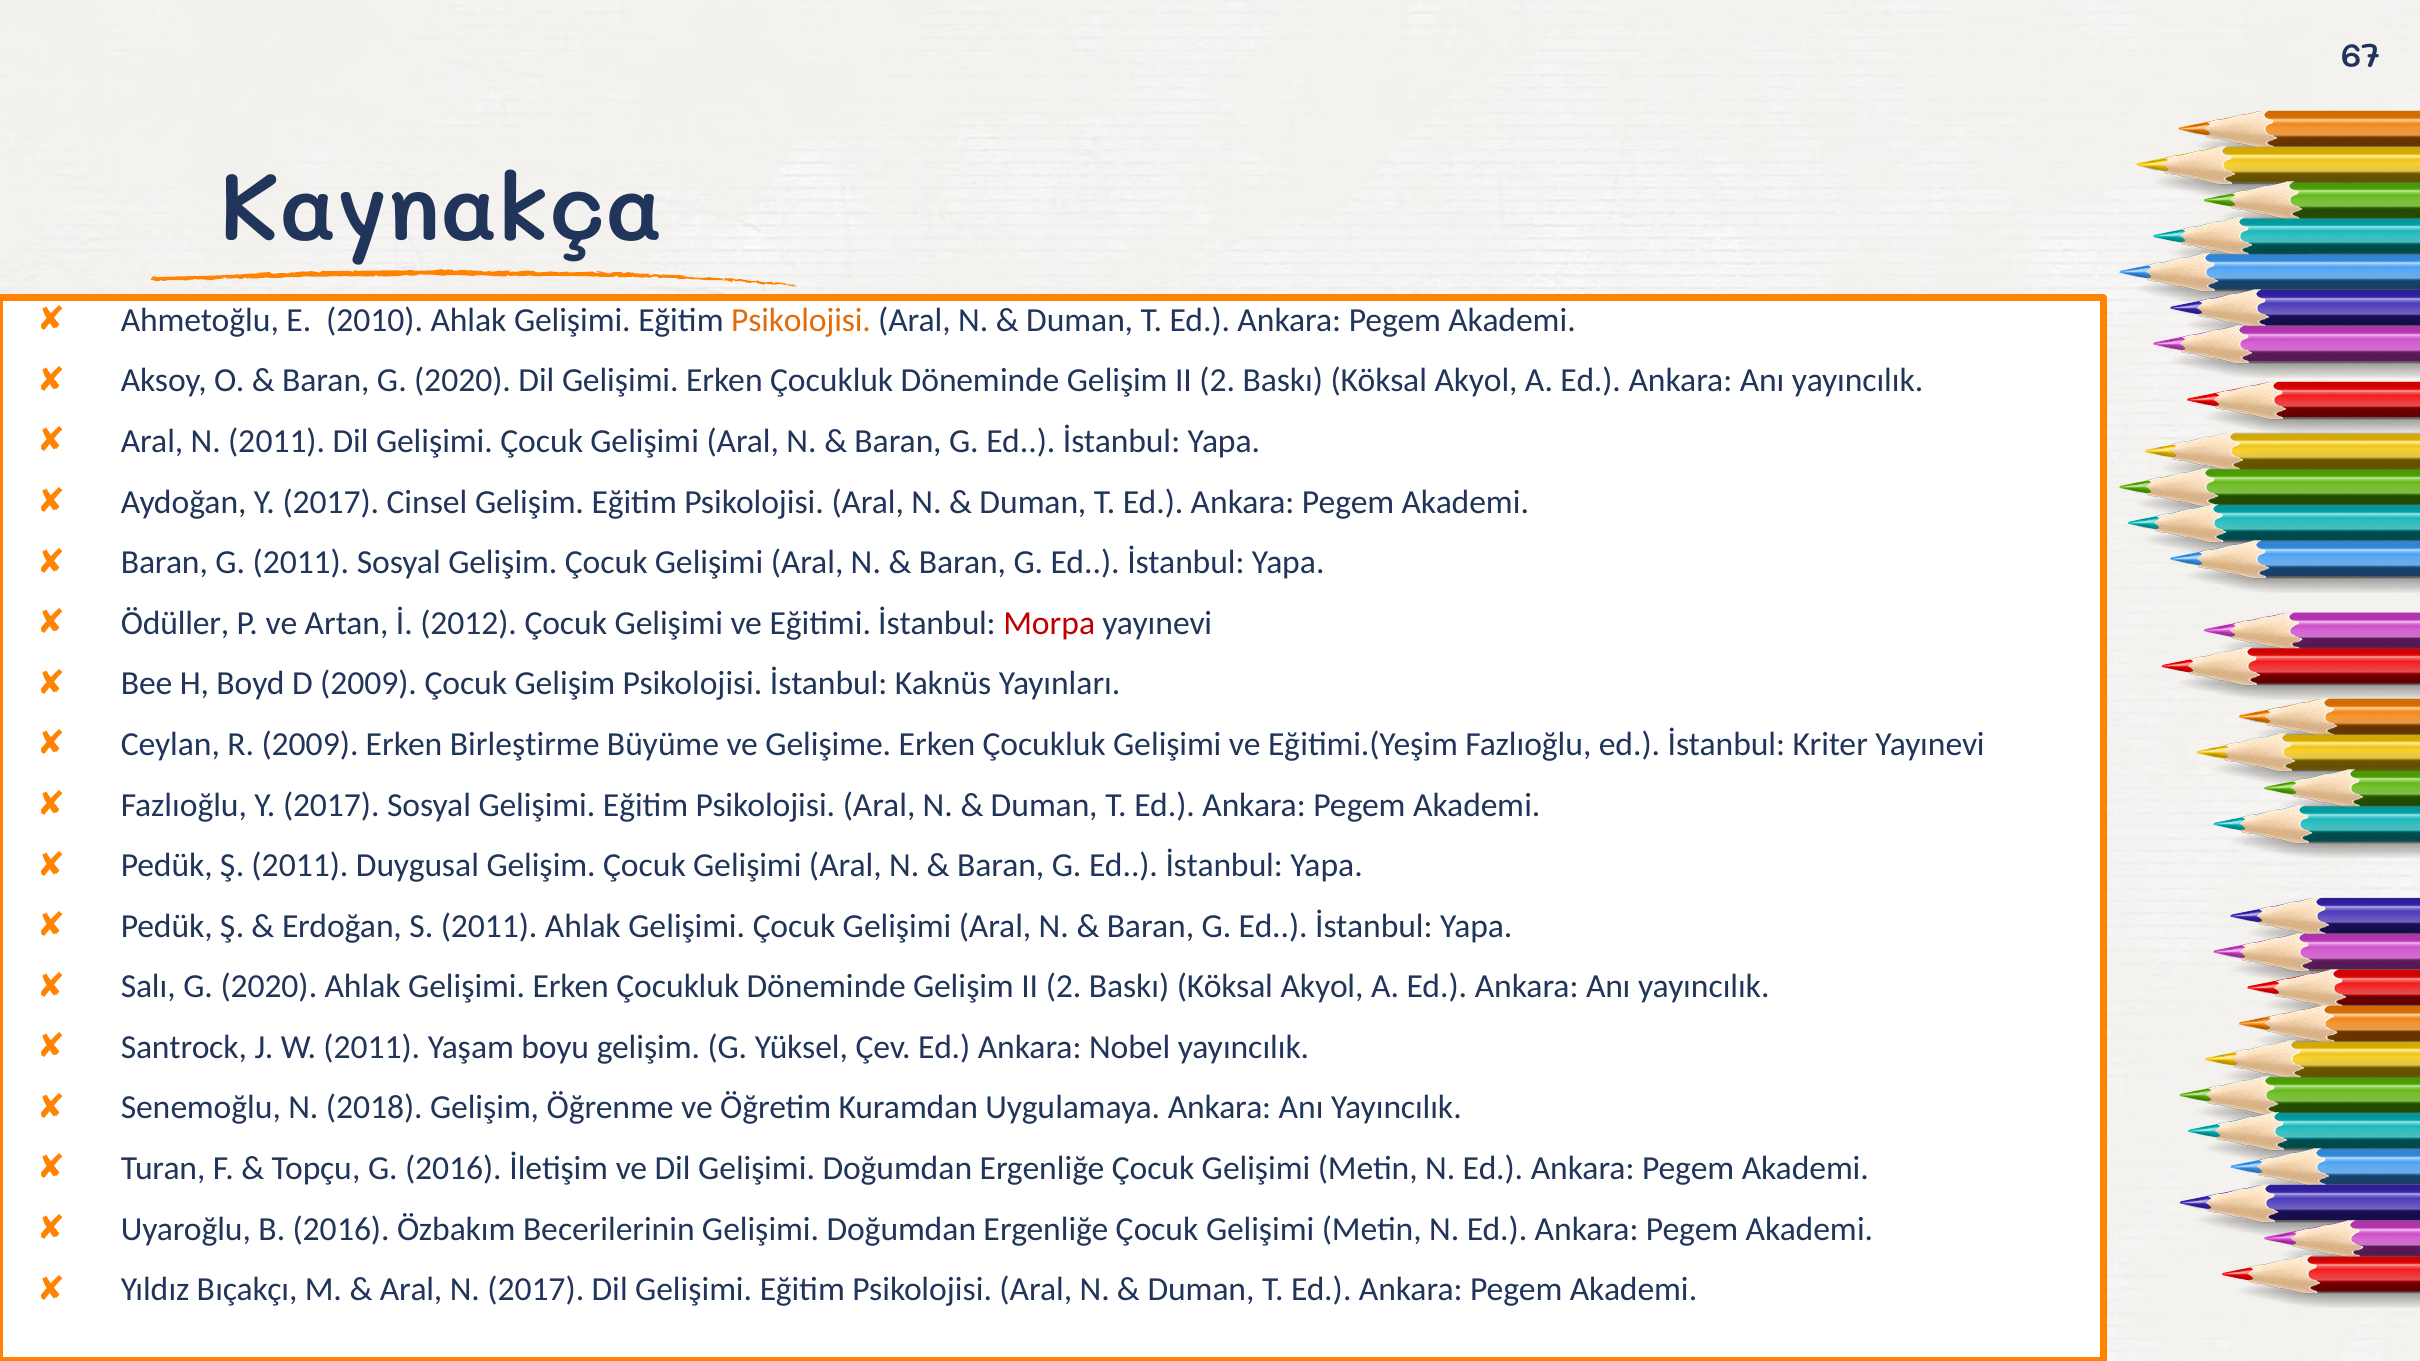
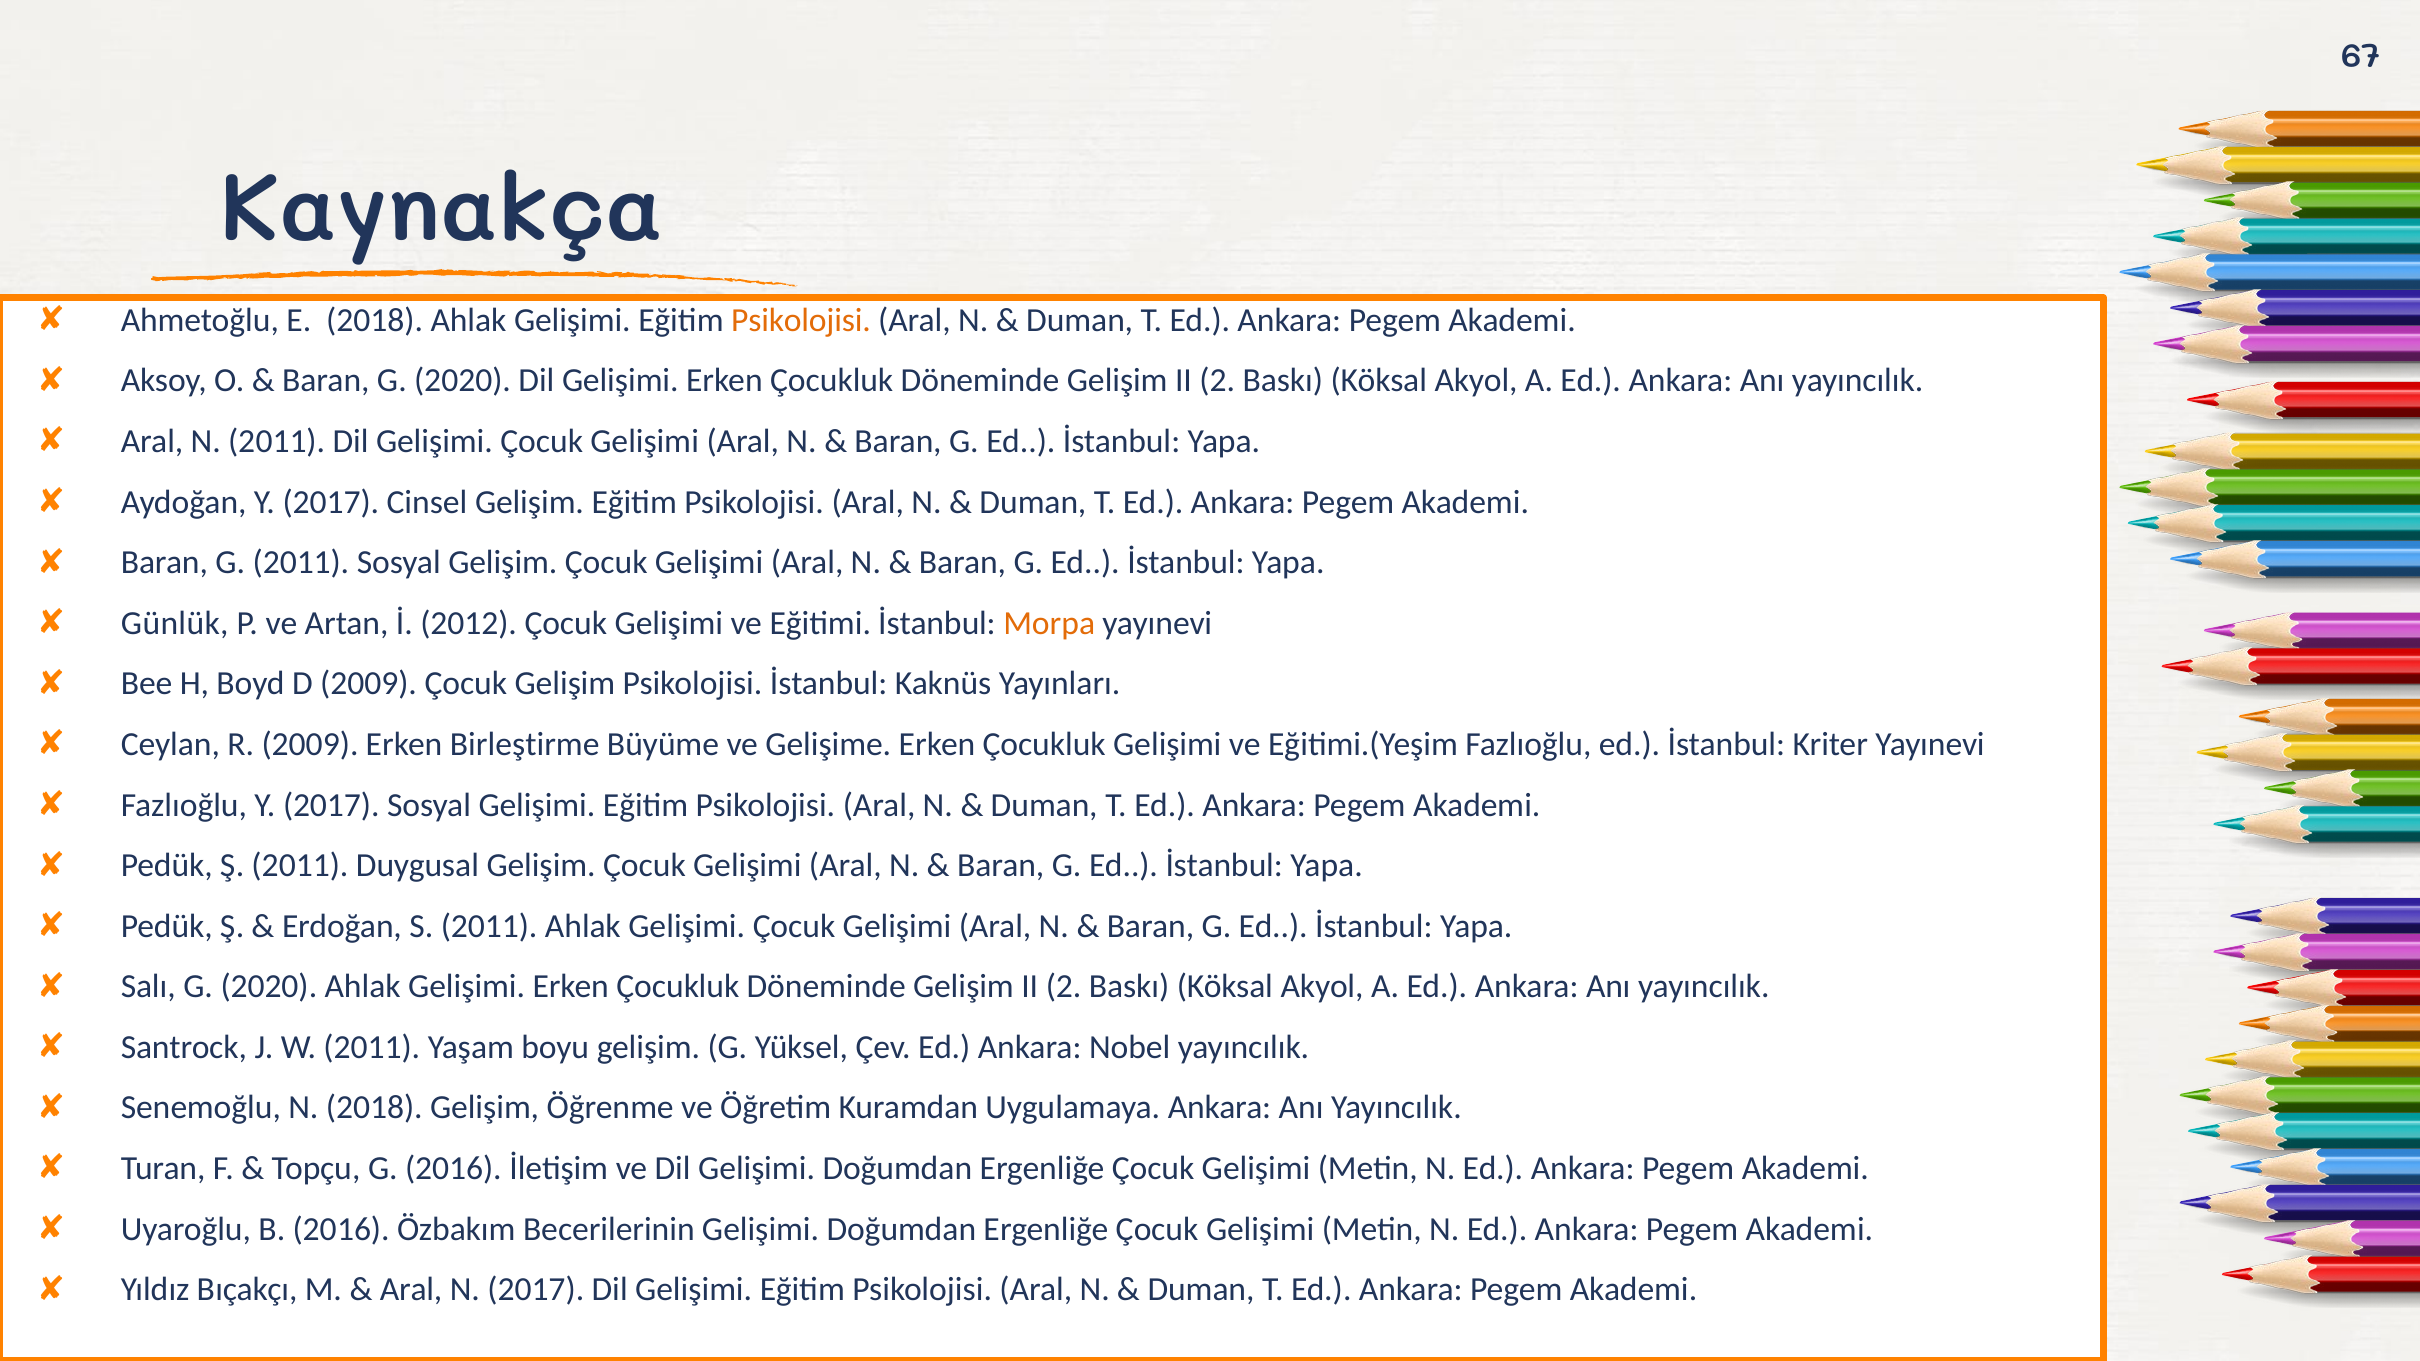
E 2010: 2010 -> 2018 (375, 320)
Ödüller: Ödüller -> Günlük (175, 623)
Morpa colour: red -> orange (1049, 623)
